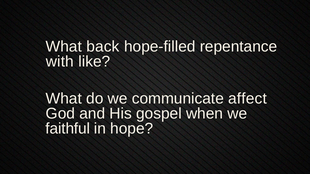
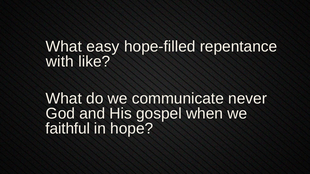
back: back -> easy (103, 47)
affect: affect -> never (248, 99)
